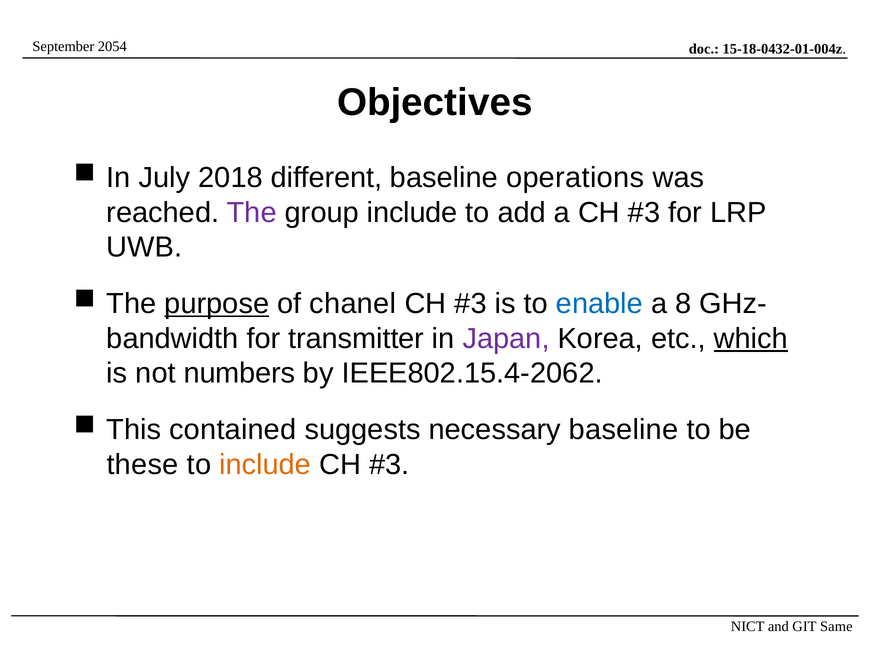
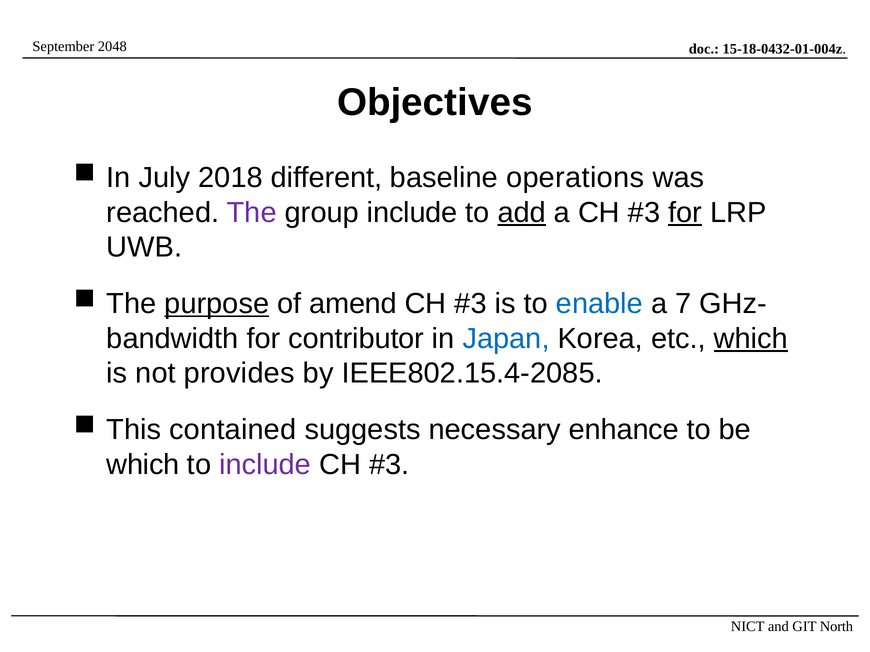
2054: 2054 -> 2048 (112, 47)
add underline: none -> present (522, 213)
for underline: none -> present (685, 213)
chanel: chanel -> amend (353, 304)
8: 8 -> 7 (683, 304)
transmitter: transmitter -> contributor (356, 339)
Japan colour: purple -> blue (506, 339)
numbers: numbers -> provides (239, 374)
IEEE802.15.4-2062: IEEE802.15.4-2062 -> IEEE802.15.4-2085 (472, 374)
necessary baseline: baseline -> enhance (624, 430)
these: these -> which (143, 465)
include colour: orange -> purple (265, 465)
Same: Same -> North (836, 627)
